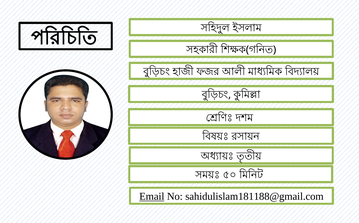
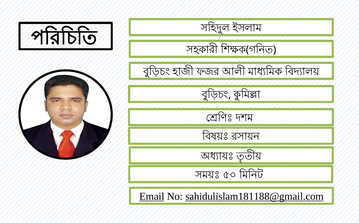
sahidulislam181188@gmail.com underline: none -> present (254, 196)
